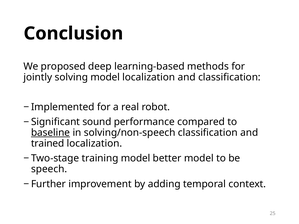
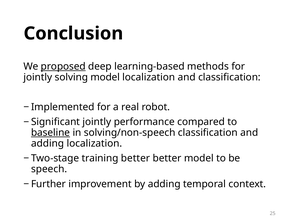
proposed underline: none -> present (63, 67)
sound: sound -> jointly (97, 122)
trained: trained -> adding (48, 144)
training model: model -> better (136, 158)
